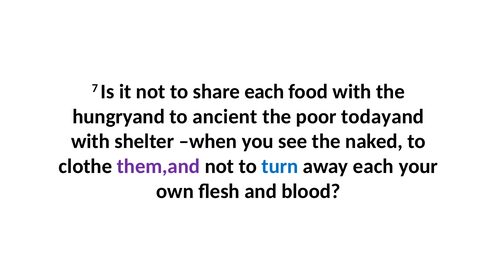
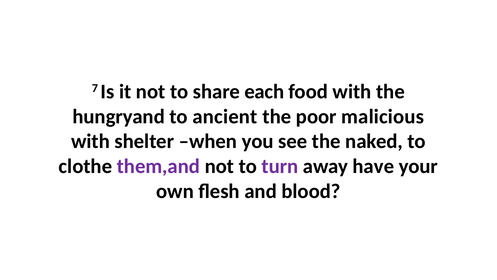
todayand: todayand -> malicious (383, 116)
turn colour: blue -> purple (280, 166)
away each: each -> have (373, 166)
